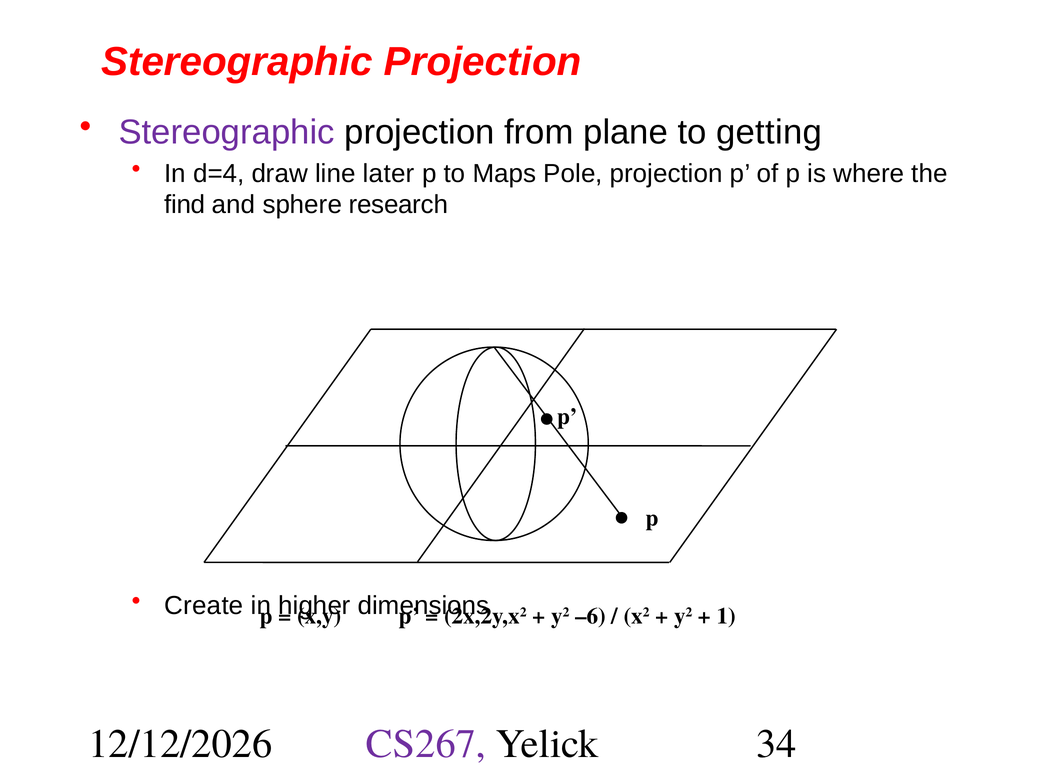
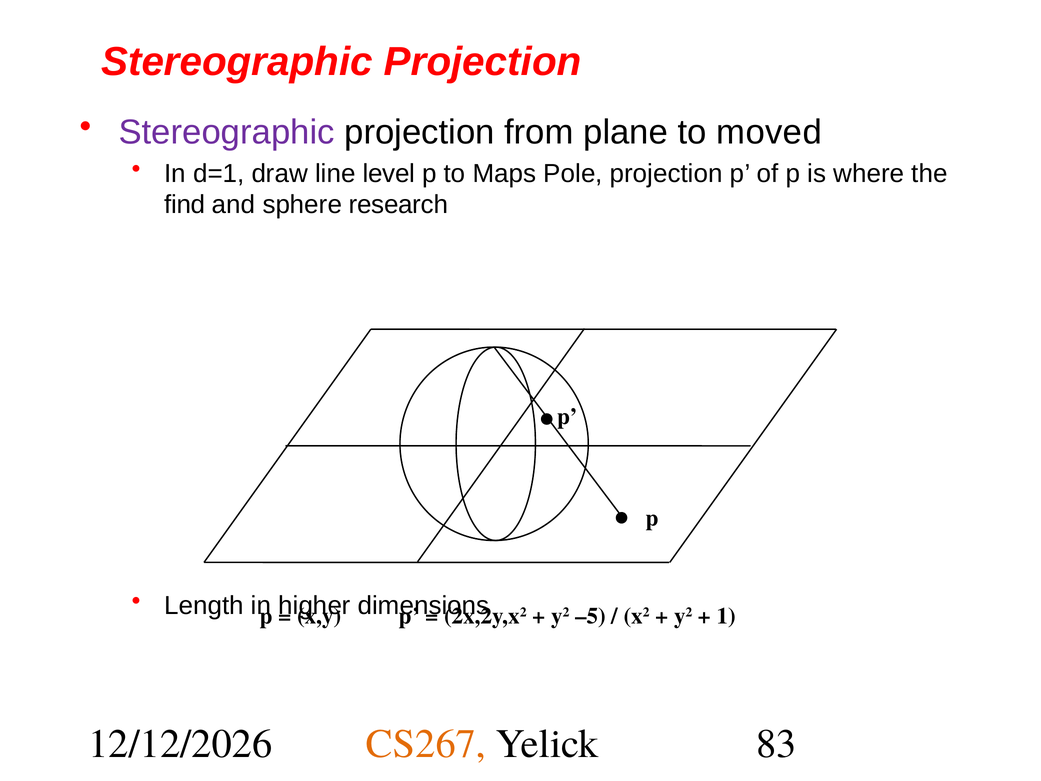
getting: getting -> moved (769, 132)
d=4: d=4 -> d=1 (219, 173)
later: later -> level (389, 173)
Create: Create -> Length (204, 605)
–6: –6 -> –5 (590, 616)
CS267 colour: purple -> orange (426, 744)
34: 34 -> 83 (776, 744)
